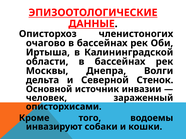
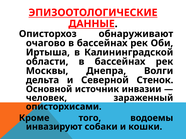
членистоногих: членистоногих -> обнаруживают (136, 34)
